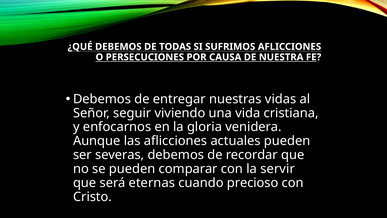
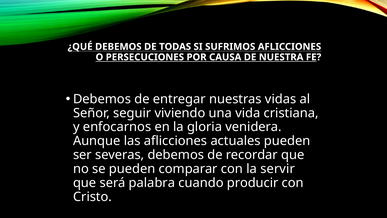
eternas: eternas -> palabra (152, 183)
precioso: precioso -> producir (253, 183)
